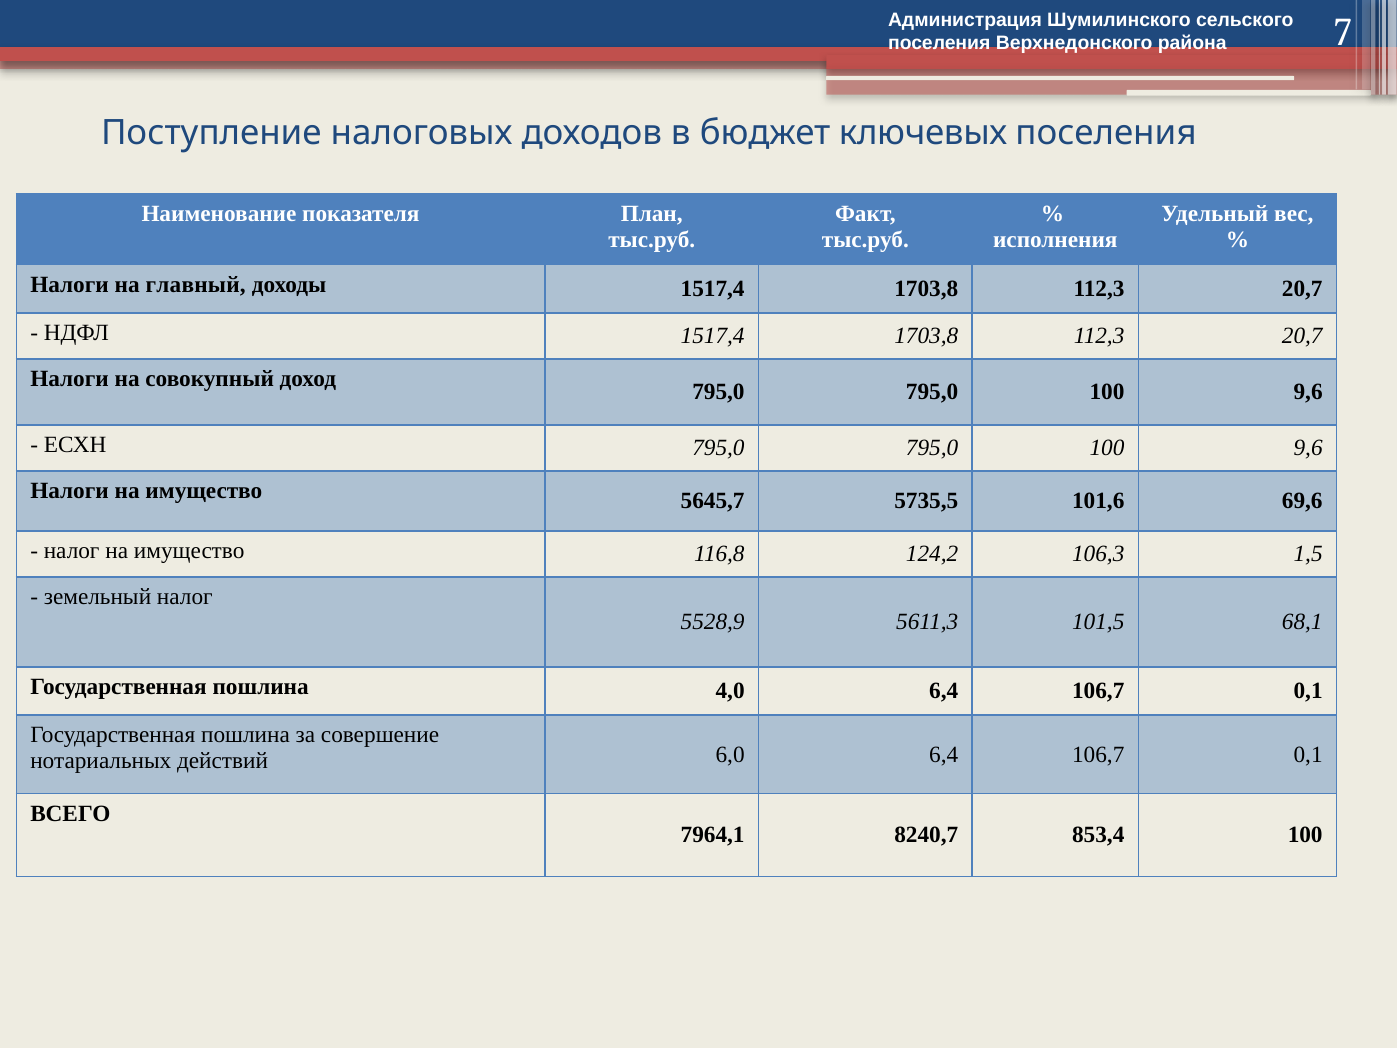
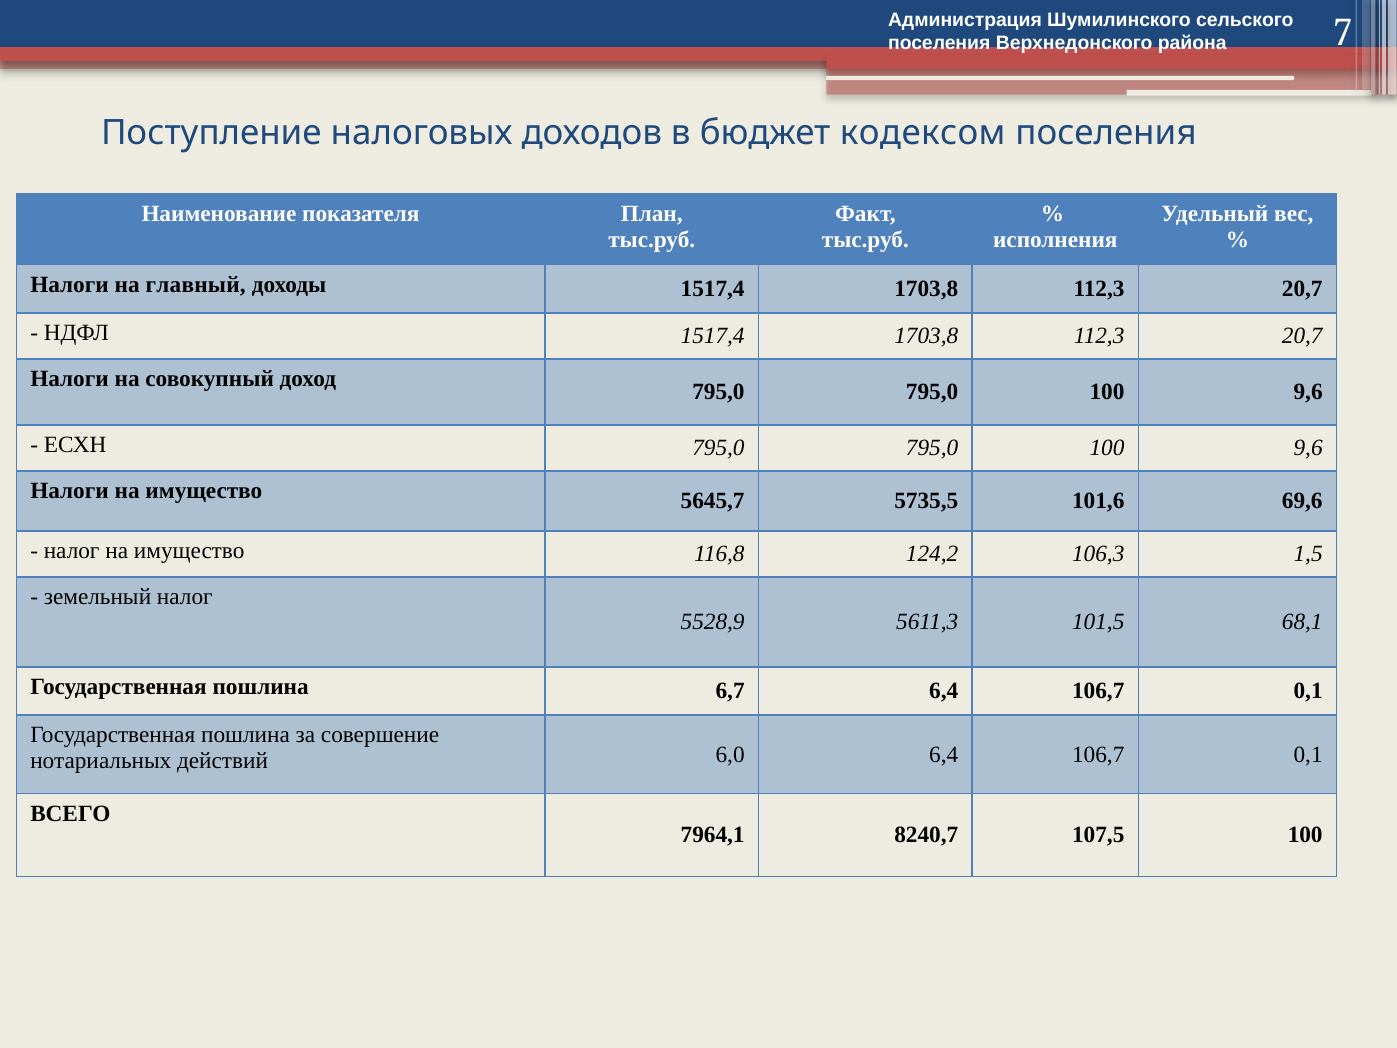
ключевых: ключевых -> кодексом (923, 133)
4,0: 4,0 -> 6,7 (730, 691)
853,4: 853,4 -> 107,5 (1098, 835)
